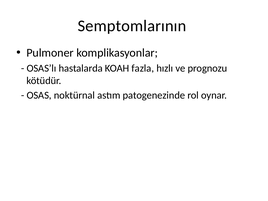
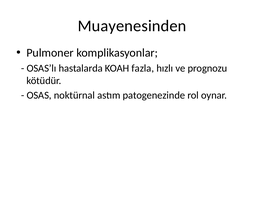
Semptomlarının: Semptomlarının -> Muayenesinden (132, 26)
